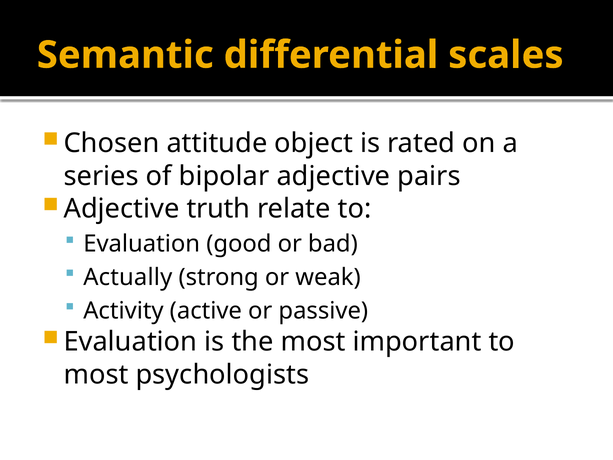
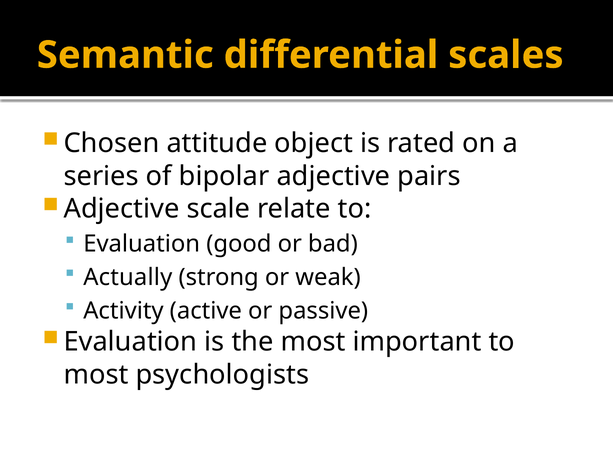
truth: truth -> scale (218, 209)
